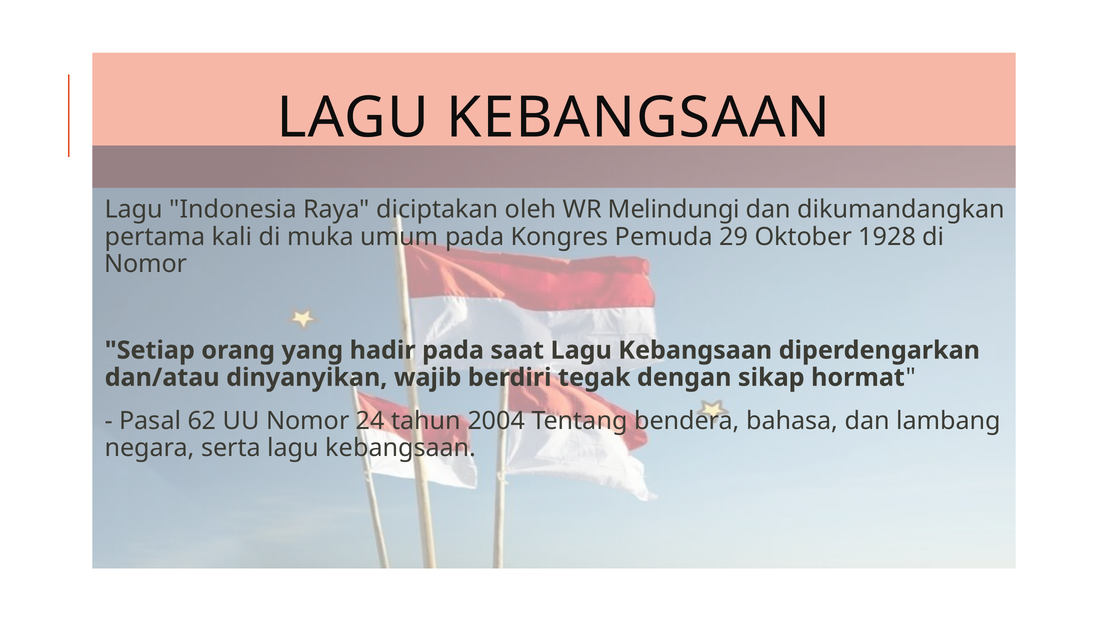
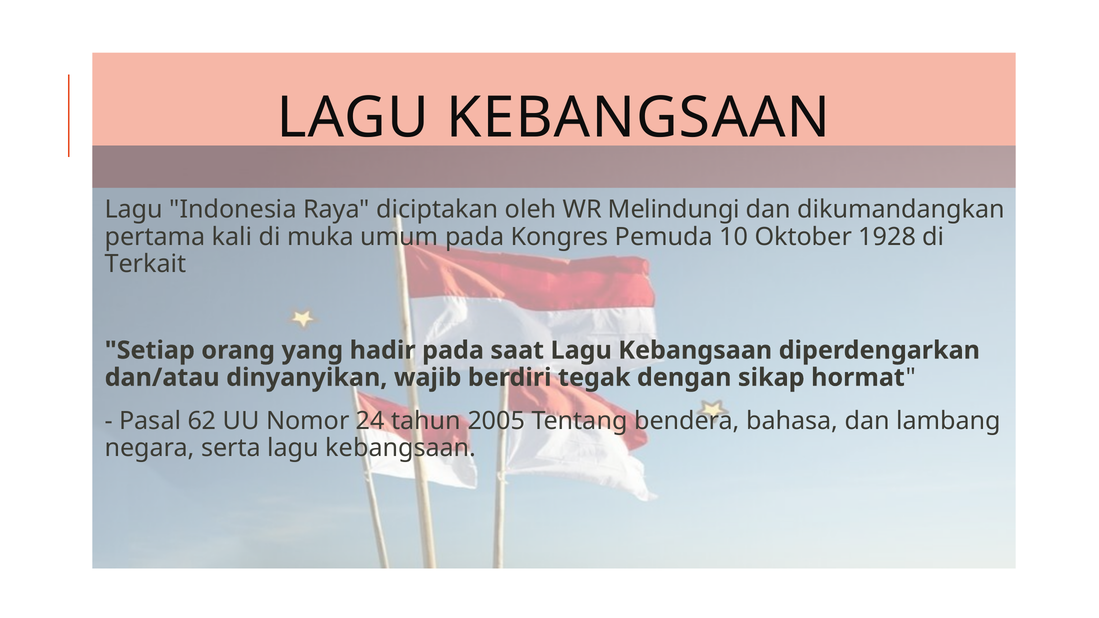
29: 29 -> 10 (734, 237)
Nomor: Nomor -> Terkait (146, 264)
2004: 2004 -> 2005 (496, 421)
